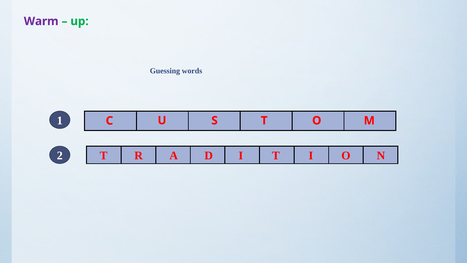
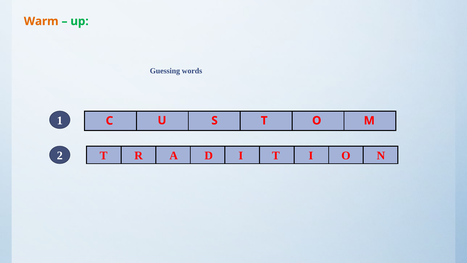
Warm colour: purple -> orange (41, 21)
